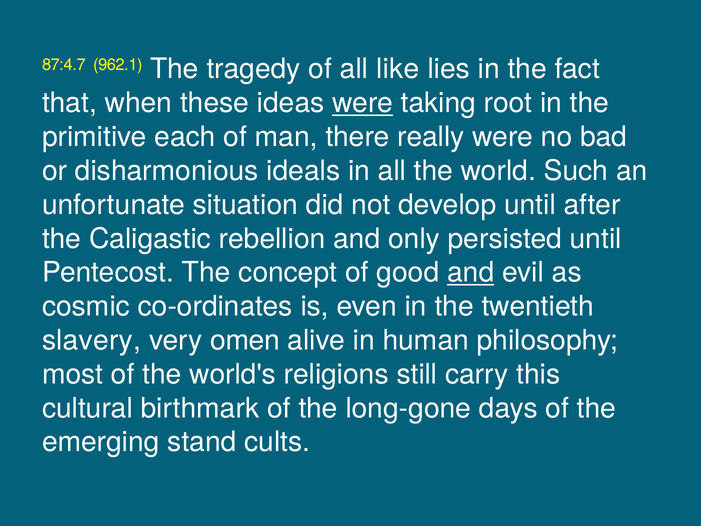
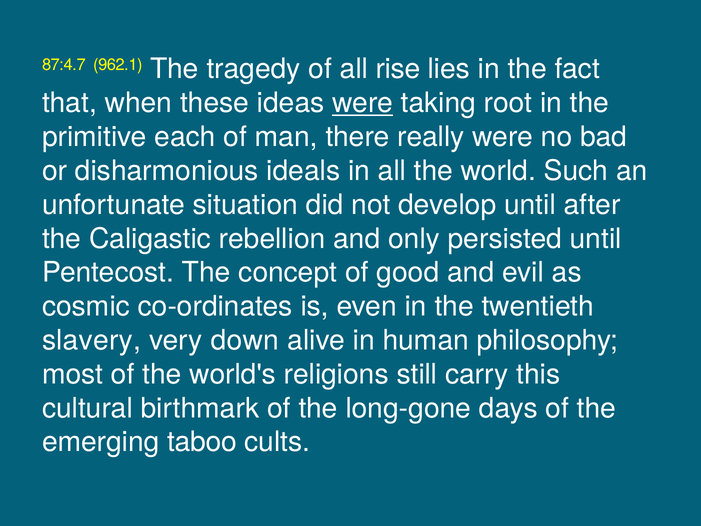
like: like -> rise (398, 69)
and underline: present -> none (471, 272)
omen: omen -> down (245, 340)
stand: stand -> taboo (202, 442)
